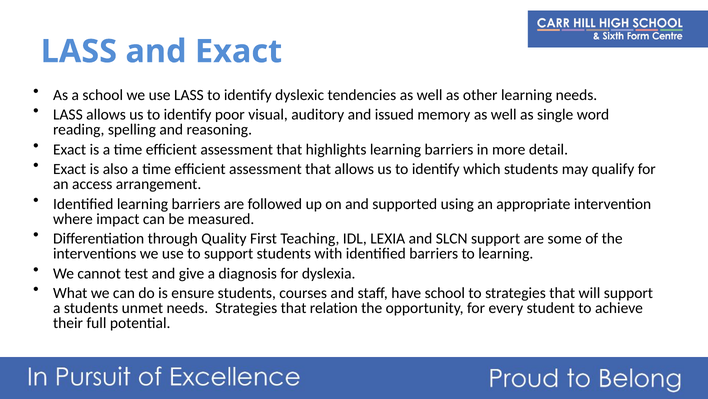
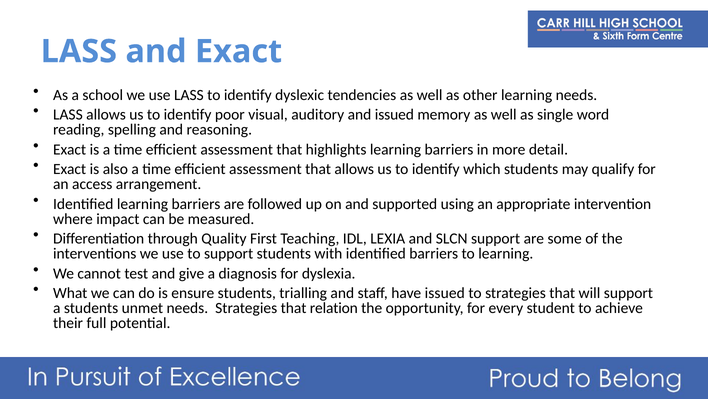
courses: courses -> trialling (303, 293)
have school: school -> issued (445, 293)
